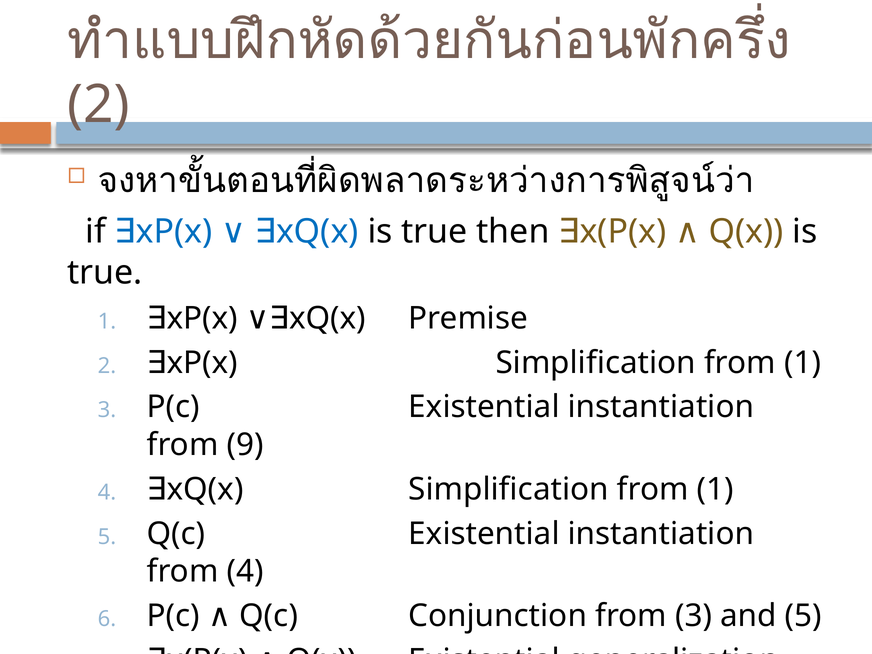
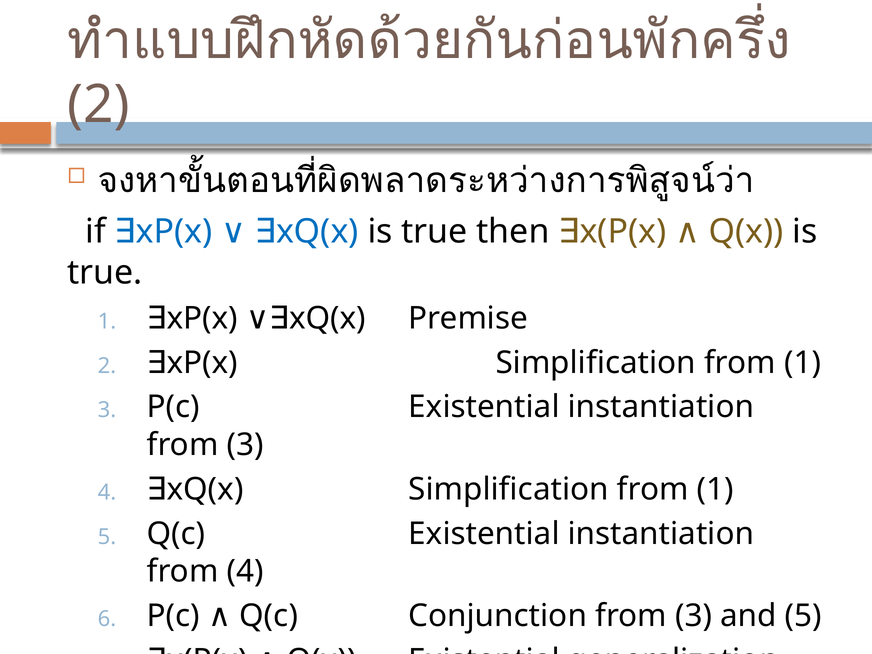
9: 9 -> 3 (245, 445)
